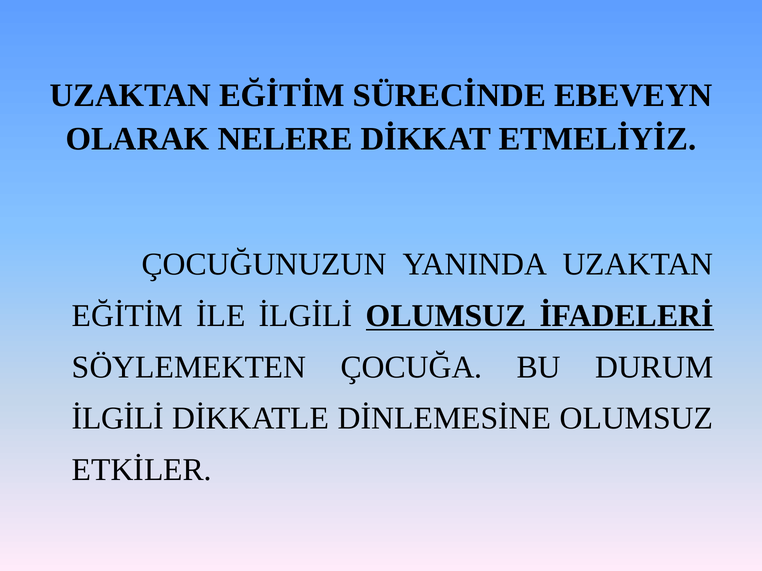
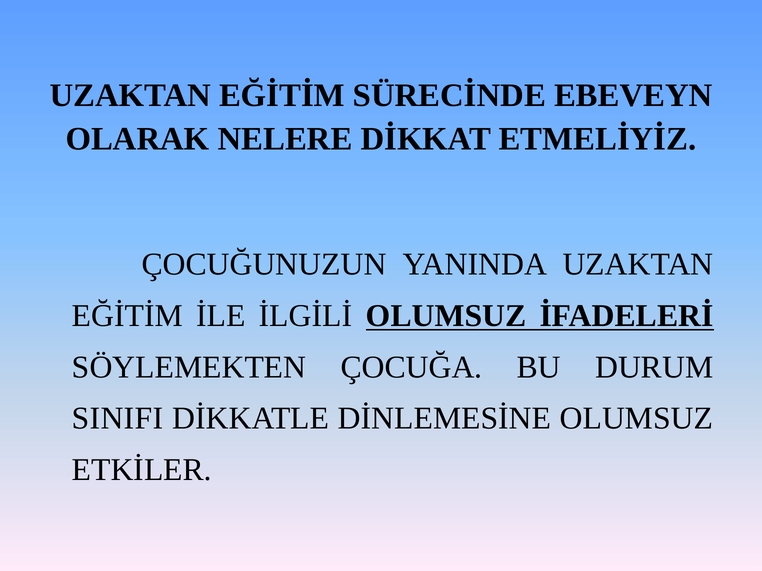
İLGİLİ: İLGİLİ -> SINIFI (118, 419)
